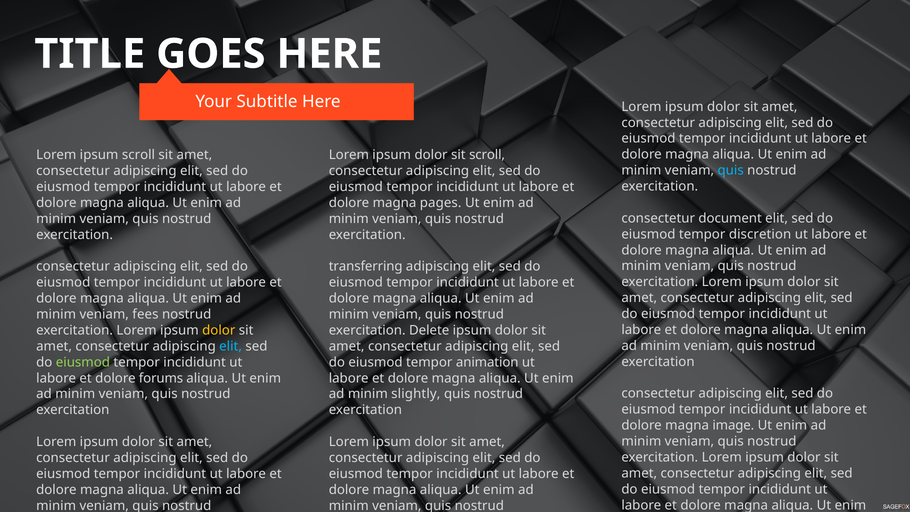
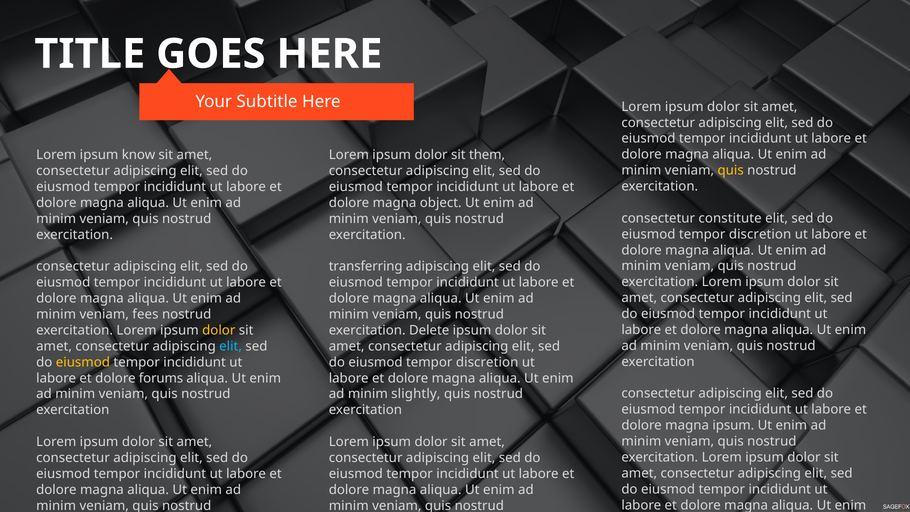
ipsum scroll: scroll -> know (139, 155)
sit scroll: scroll -> them (487, 155)
quis colour: light blue -> yellow (731, 170)
pages: pages -> object (441, 203)
document: document -> constitute (730, 218)
eiusmod colour: light green -> yellow (83, 362)
animation: animation -> discretion (487, 362)
magna image: image -> ipsum (733, 425)
